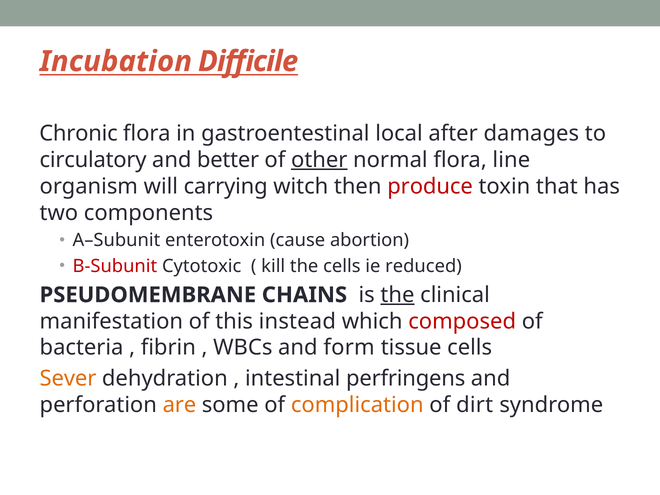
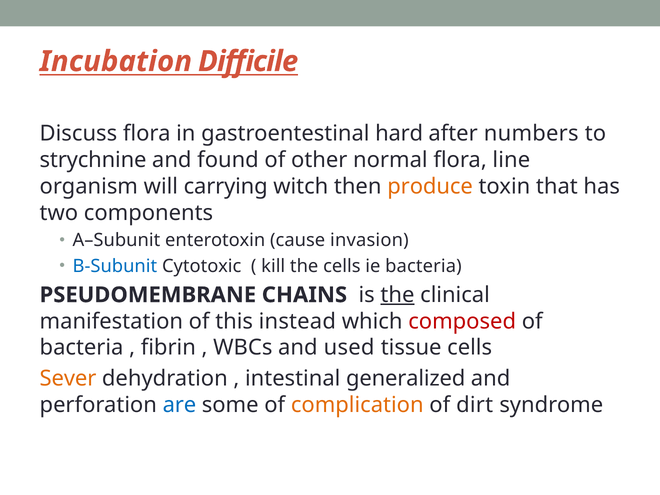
Chronic: Chronic -> Discuss (78, 134)
local: local -> hard (399, 134)
damages: damages -> numbers (531, 134)
circulatory: circulatory -> strychnine (93, 160)
better: better -> found (228, 160)
other underline: present -> none (319, 160)
produce colour: red -> orange (430, 186)
abortion: abortion -> invasion (369, 240)
B-Subunit colour: red -> blue (115, 266)
ie reduced: reduced -> bacteria (423, 266)
form: form -> used (349, 348)
perfringens: perfringens -> generalized (406, 379)
are colour: orange -> blue (179, 405)
